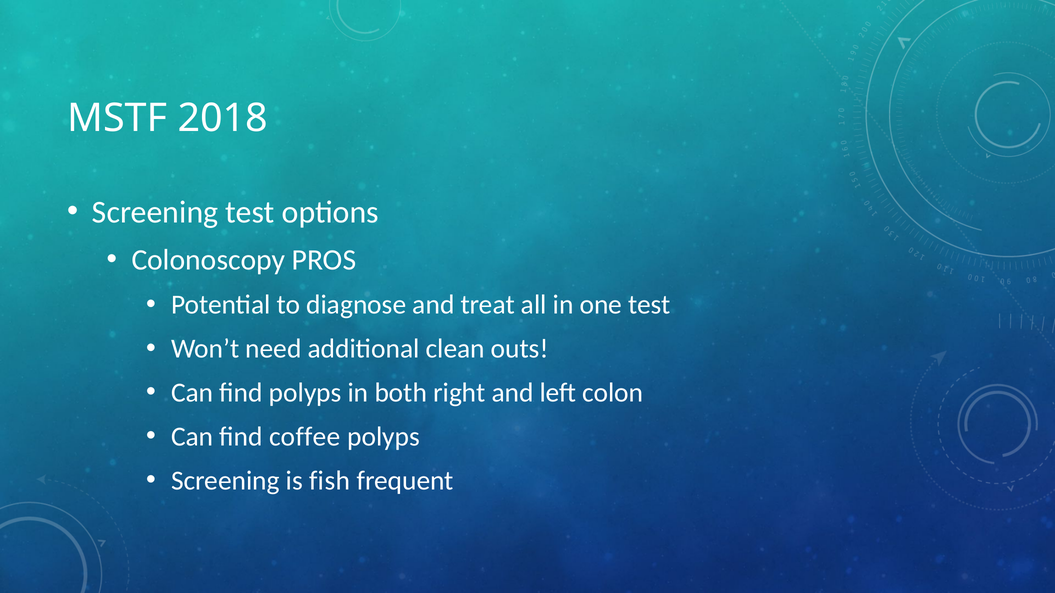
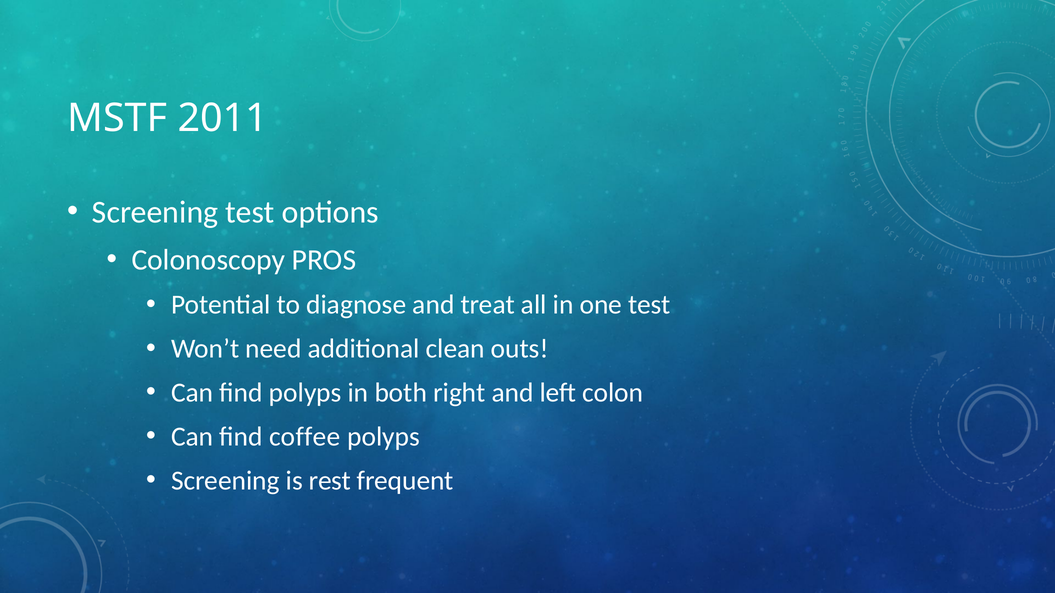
2018: 2018 -> 2011 (223, 118)
fish: fish -> rest (330, 481)
